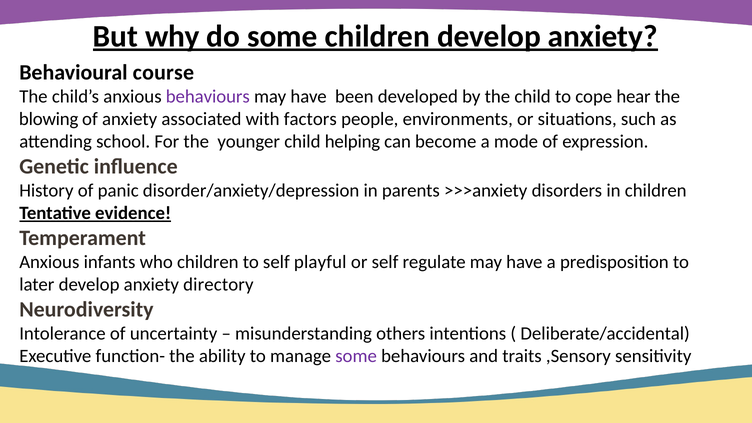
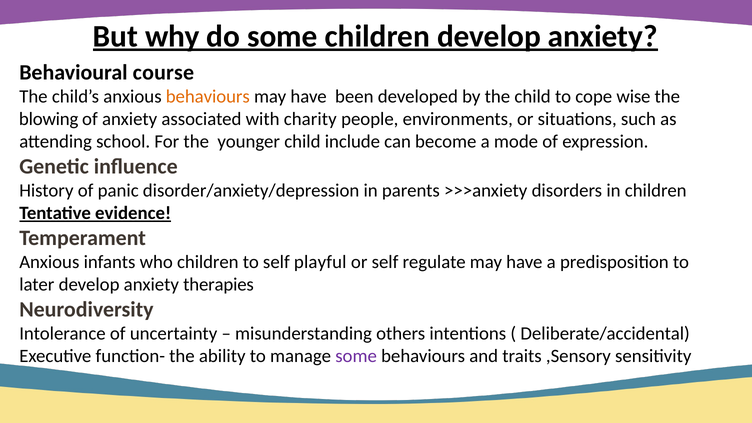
behaviours colour: purple -> orange (208, 97)
hear: hear -> wise (633, 97)
factors: factors -> charity (310, 119)
helping: helping -> include (352, 142)
directory: directory -> therapies (219, 285)
